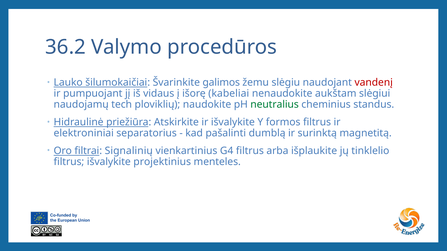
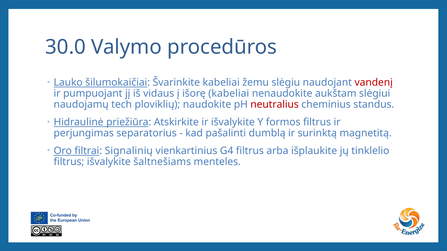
36.2: 36.2 -> 30.0 (66, 47)
Švarinkite galimos: galimos -> kabeliai (221, 83)
neutralius colour: green -> red (275, 105)
elektroniniai: elektroniniai -> perjungimas (84, 133)
projektinius: projektinius -> šaltnešiams (162, 162)
